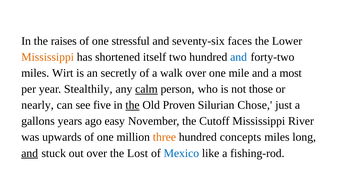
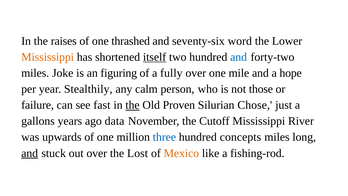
stressful: stressful -> thrashed (131, 41)
faces: faces -> word (240, 41)
itself underline: none -> present (155, 57)
Wirt: Wirt -> Joke (63, 73)
secretly: secretly -> figuring (119, 73)
walk: walk -> fully (171, 73)
most: most -> hope (291, 73)
calm underline: present -> none (146, 89)
nearly: nearly -> failure (38, 105)
five: five -> fast (102, 105)
easy: easy -> data (115, 121)
three colour: orange -> blue (164, 137)
Mexico colour: blue -> orange (181, 153)
